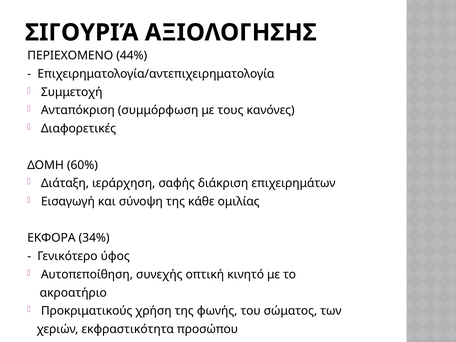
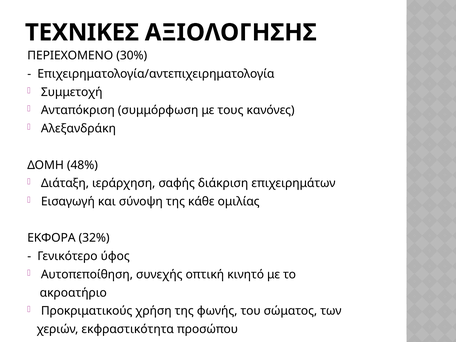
ΣΙΓΟΥΡΙΆ: ΣΙΓΟΥΡΙΆ -> ΤΕΧΝΙΚΕΣ (82, 33)
44%: 44% -> 30% (132, 56)
Διαφορετικές: Διαφορετικές -> Αλεξανδράκη (78, 129)
60%: 60% -> 48% (82, 165)
34%: 34% -> 32% (94, 238)
